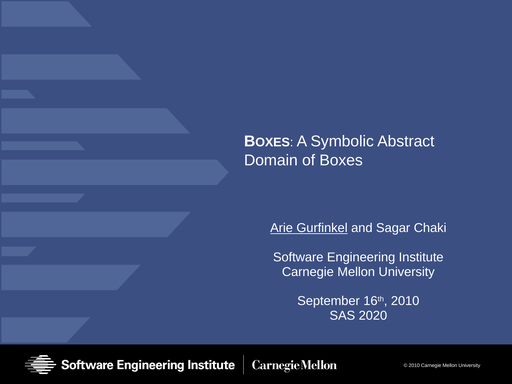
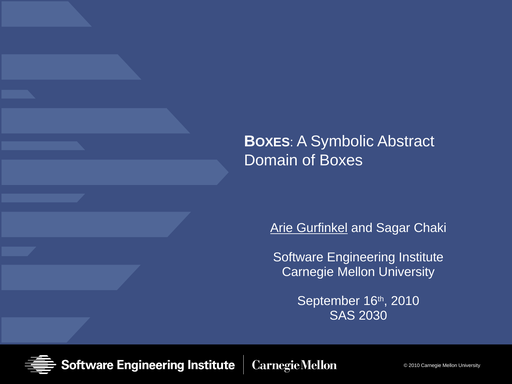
2020: 2020 -> 2030 (373, 316)
